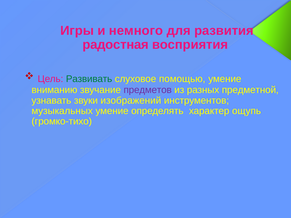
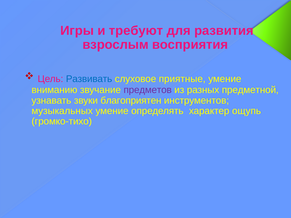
немного: немного -> требуют (136, 31)
радостная: радостная -> взрослым (116, 45)
Развивать colour: green -> blue (89, 79)
помощью: помощью -> приятные (182, 79)
изображений: изображений -> благоприятен (131, 101)
